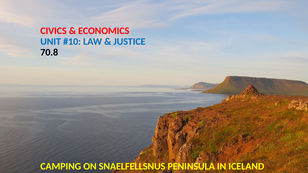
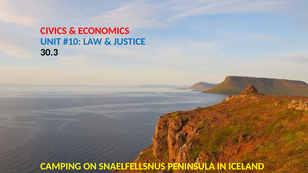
70.8: 70.8 -> 30.3 (49, 52)
